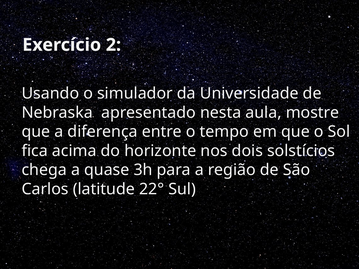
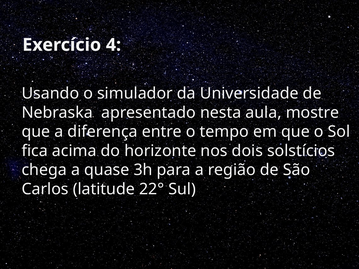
2: 2 -> 4 (113, 45)
